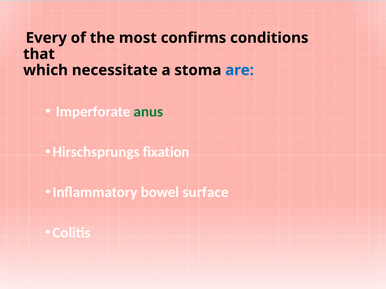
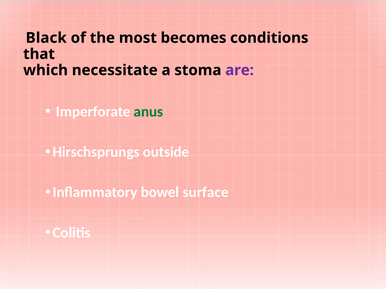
Every: Every -> Black (46, 38)
confirms: confirms -> becomes (194, 38)
are colour: blue -> purple (240, 70)
fixation: fixation -> outside (166, 152)
